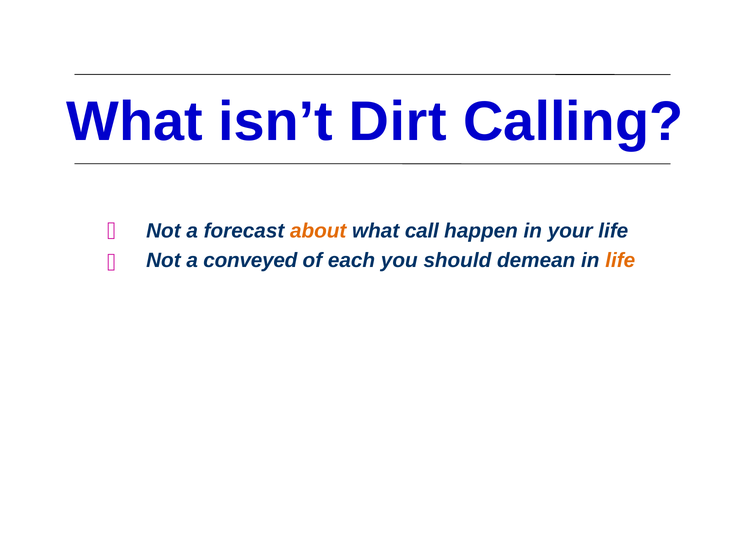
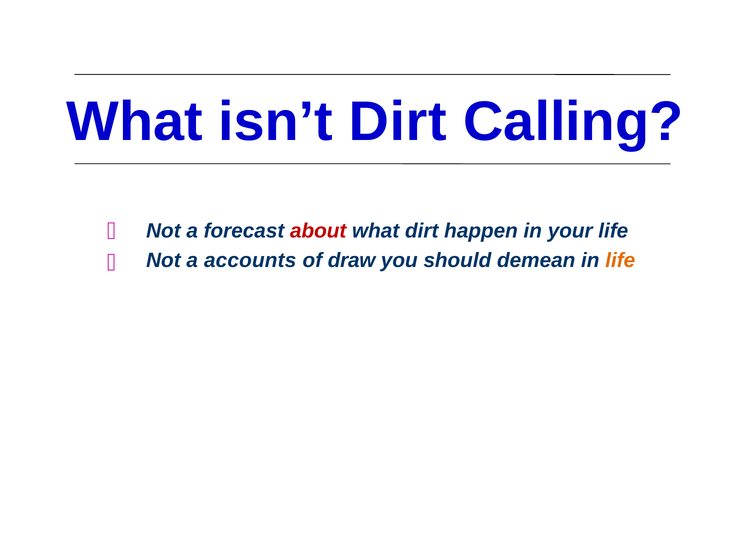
about colour: orange -> red (318, 231)
what call: call -> dirt (422, 231)
conveyed: conveyed -> accounts (250, 261)
each: each -> draw (352, 261)
